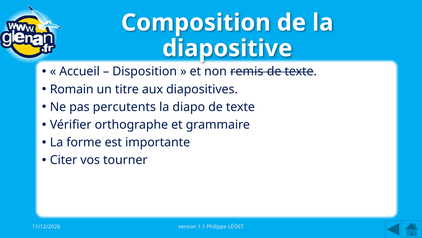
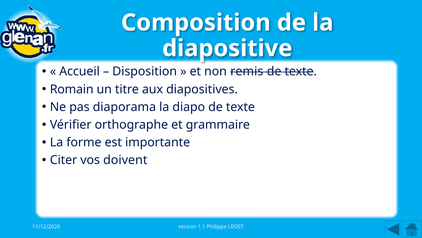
percutents: percutents -> diaporama (124, 107)
tourner: tourner -> doivent (125, 160)
